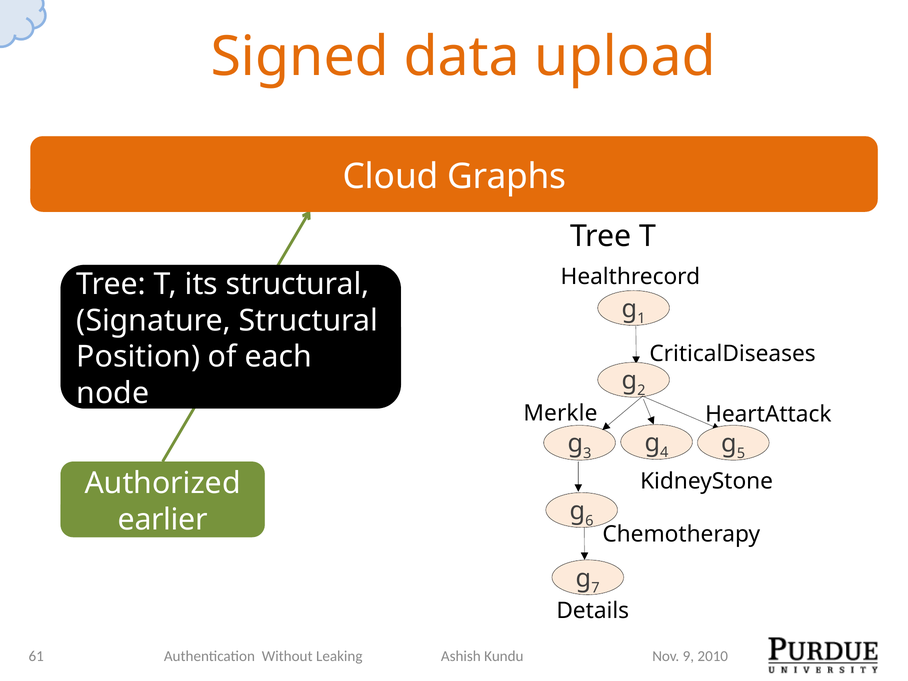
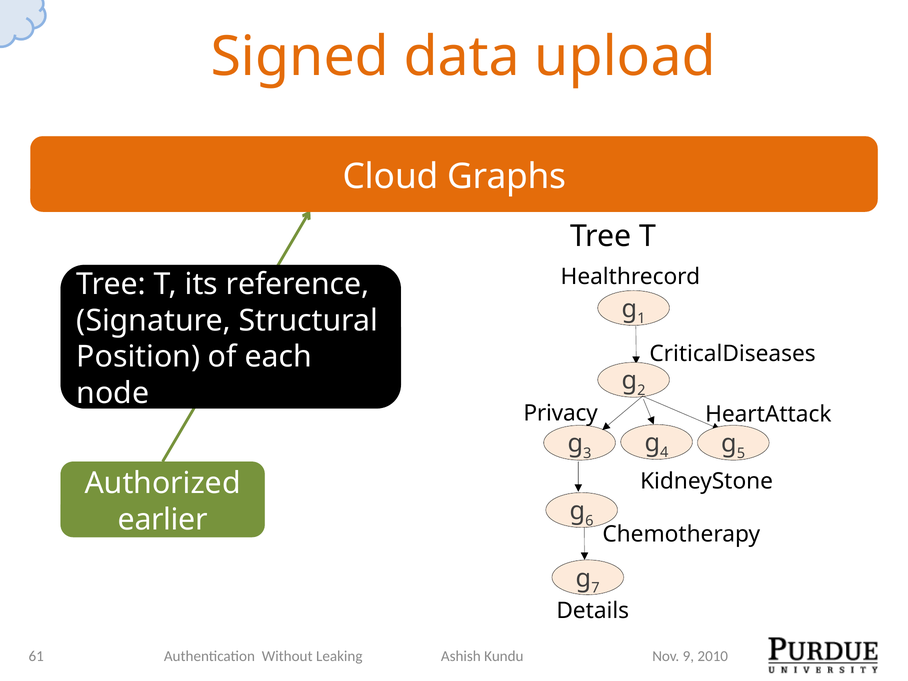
its structural: structural -> reference (297, 284)
Merkle: Merkle -> Privacy (561, 413)
